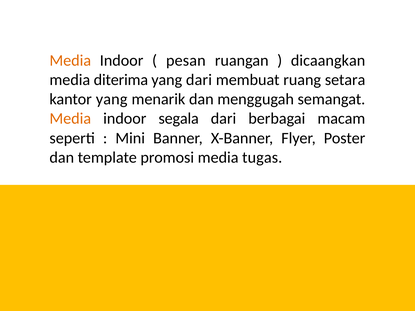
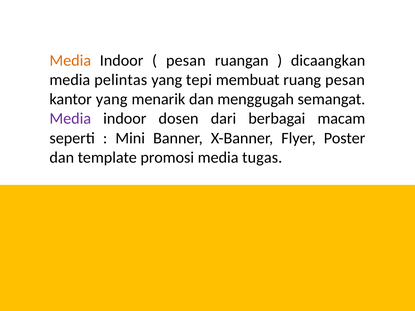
diterima: diterima -> pelintas (121, 80)
yang dari: dari -> tepi (199, 80)
ruang setara: setara -> pesan (345, 80)
Media colour: orange -> purple (70, 119)
segala: segala -> dosen (179, 119)
